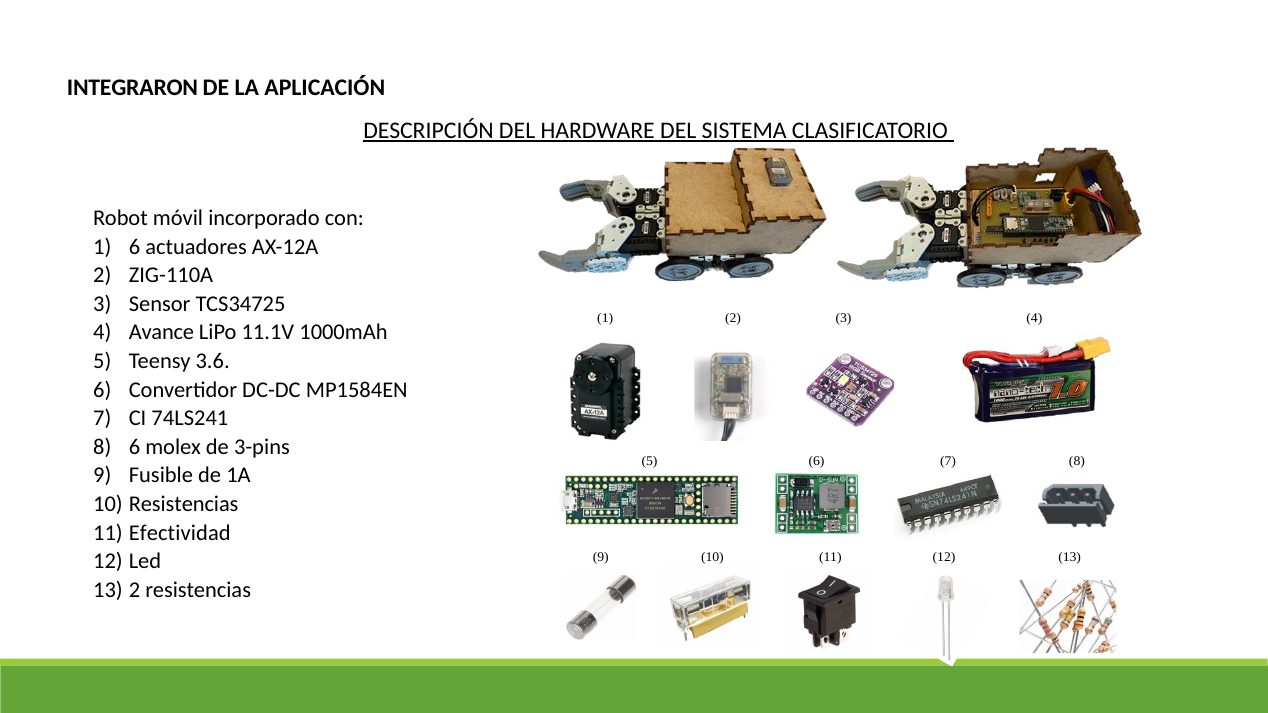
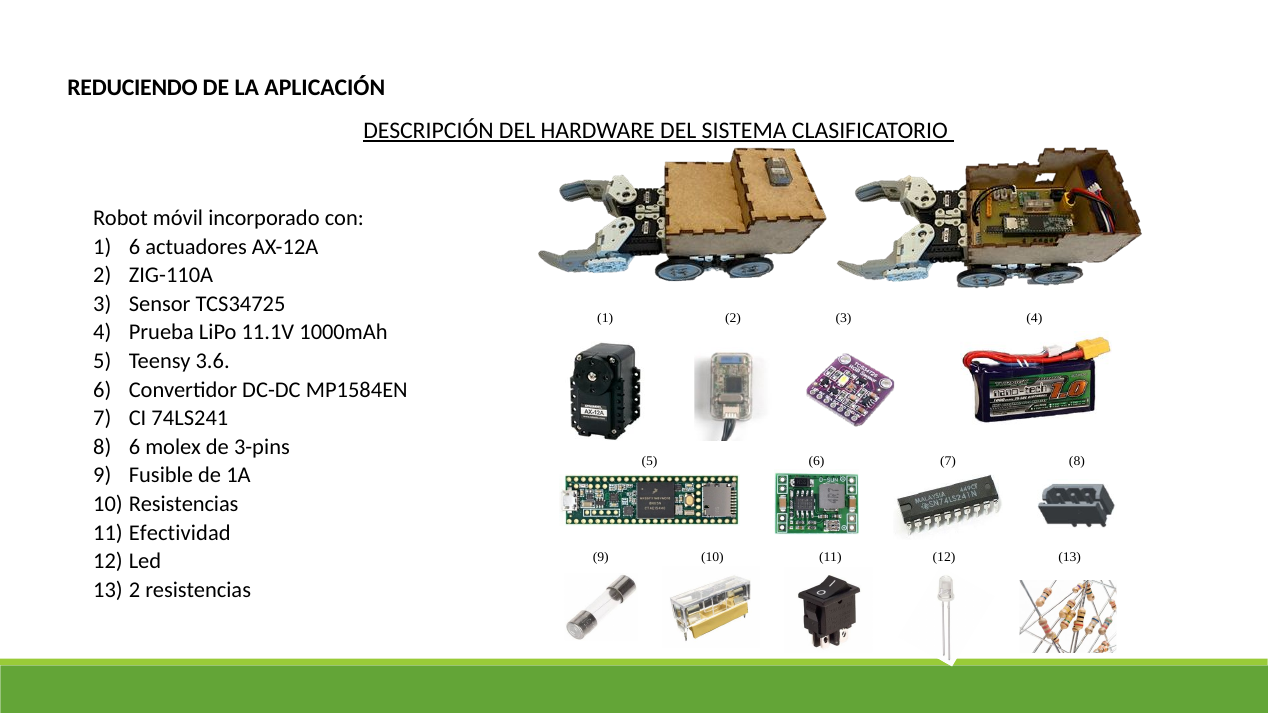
INTEGRARON: INTEGRARON -> REDUCIENDO (133, 88)
Avance: Avance -> Prueba (161, 333)
